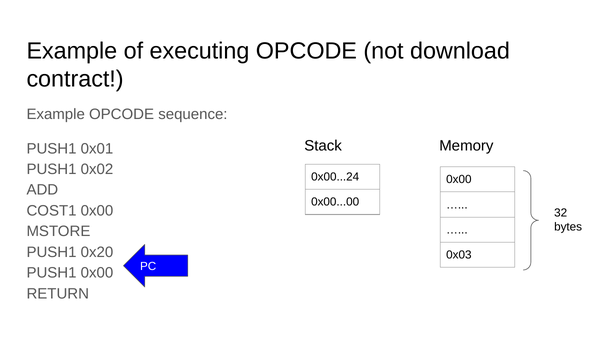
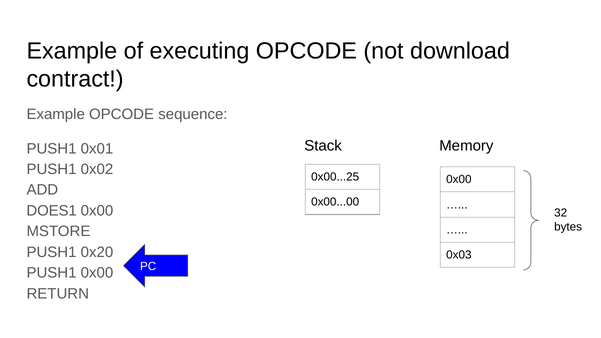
0x00...24: 0x00...24 -> 0x00...25 (335, 177)
COST1: COST1 -> DOES1 (52, 211)
